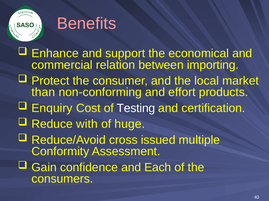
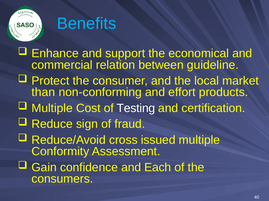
Benefits colour: pink -> light blue (87, 24)
importing: importing -> guideline (213, 65)
Enquiry: Enquiry -> Multiple (52, 109)
with: with -> sign (87, 124)
huge: huge -> fraud (130, 124)
